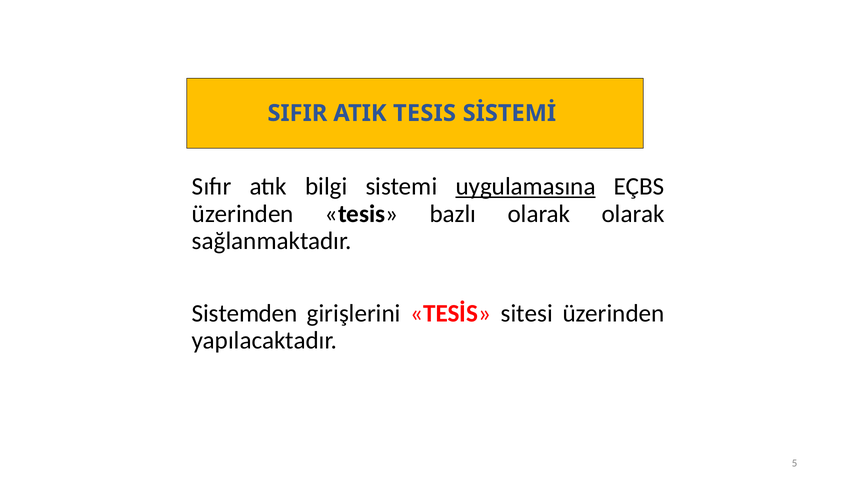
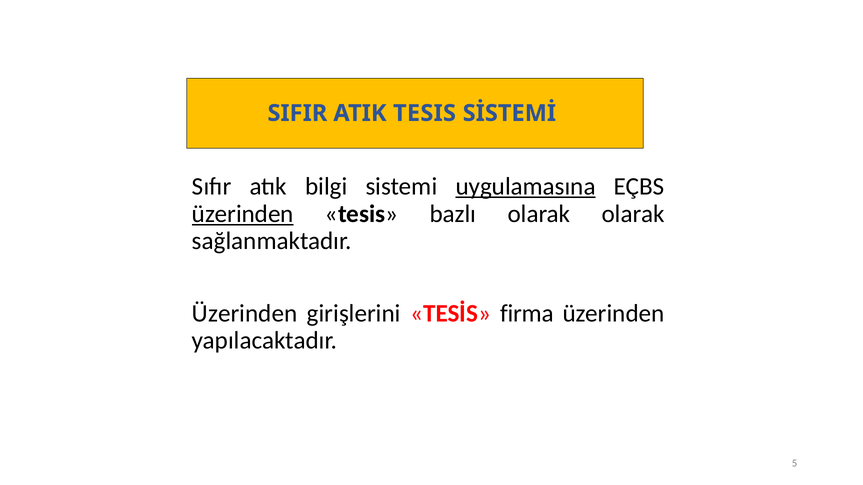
üzerinden underline: none -> present (243, 214)
Sistemden: Sistemden -> Üzerinden (245, 314)
sitesi: sitesi -> firma (527, 314)
